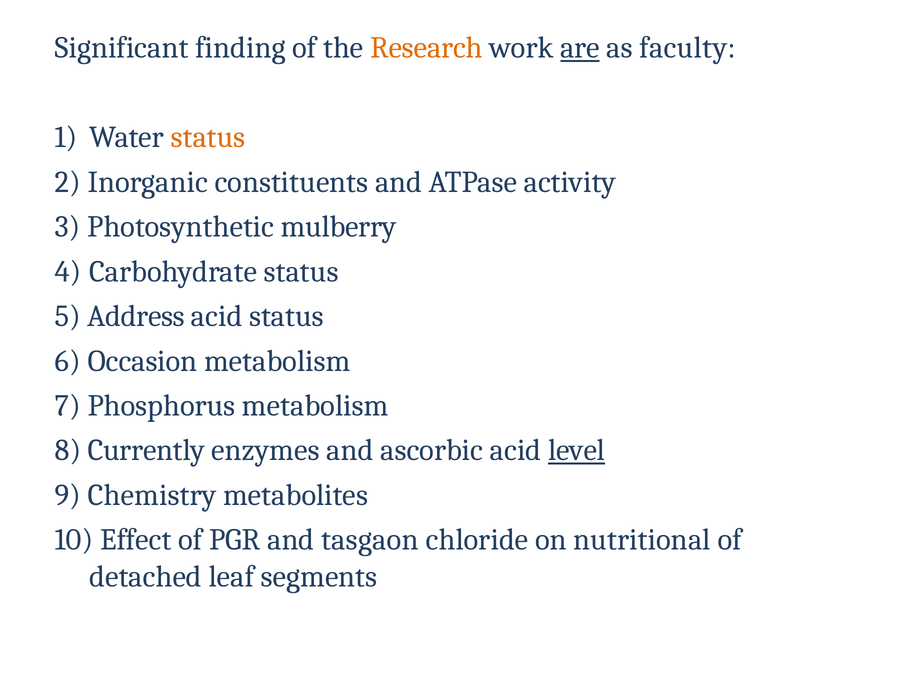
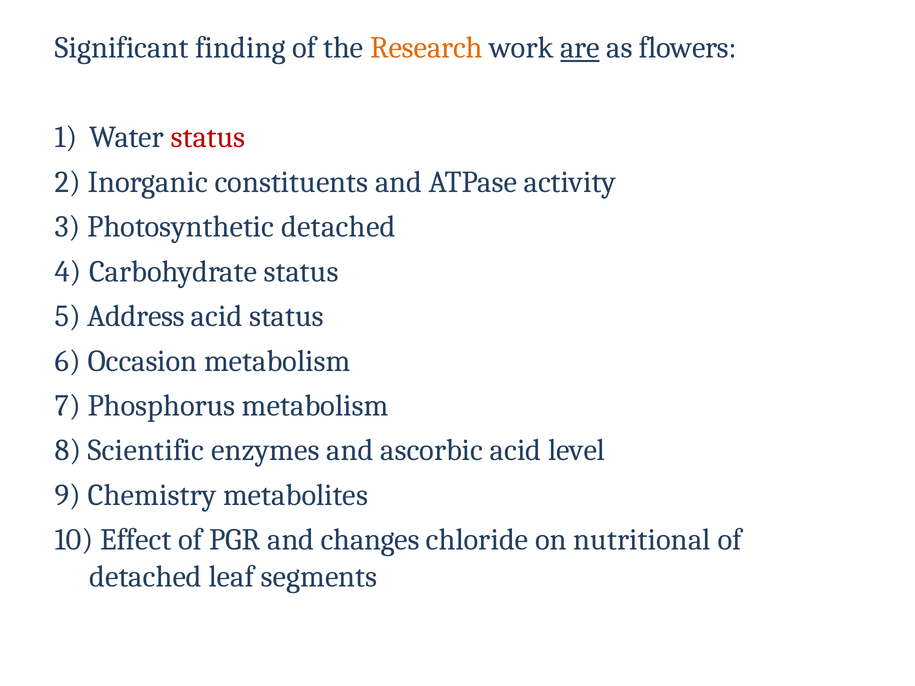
faculty: faculty -> flowers (688, 48)
status colour: orange -> red (208, 137)
Photosynthetic mulberry: mulberry -> detached (338, 227)
Currently: Currently -> Scientific (146, 451)
level underline: present -> none (577, 451)
tasgaon: tasgaon -> changes (370, 540)
